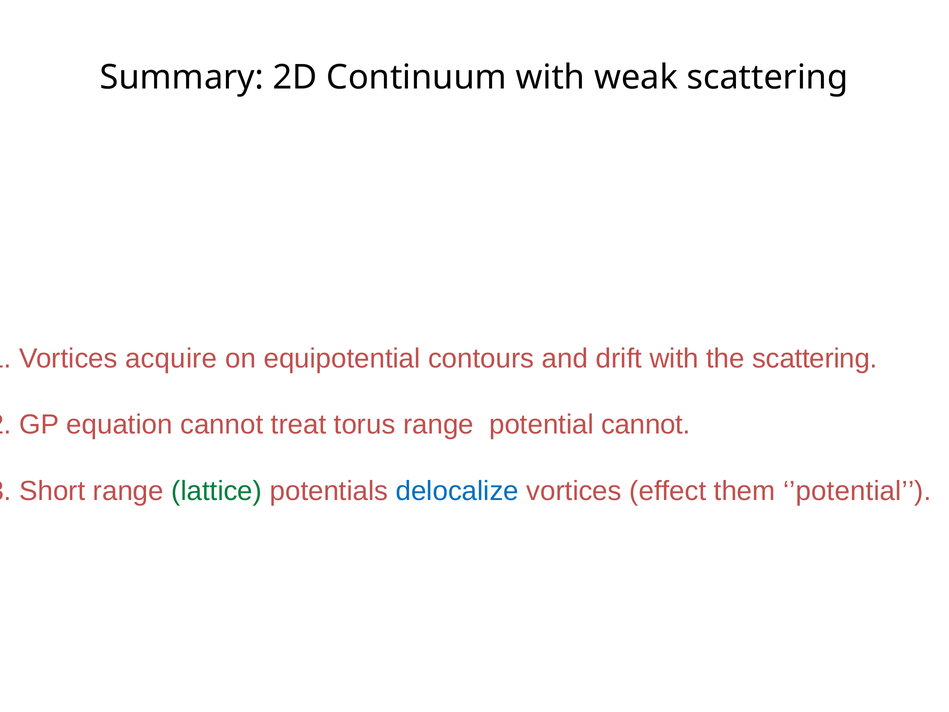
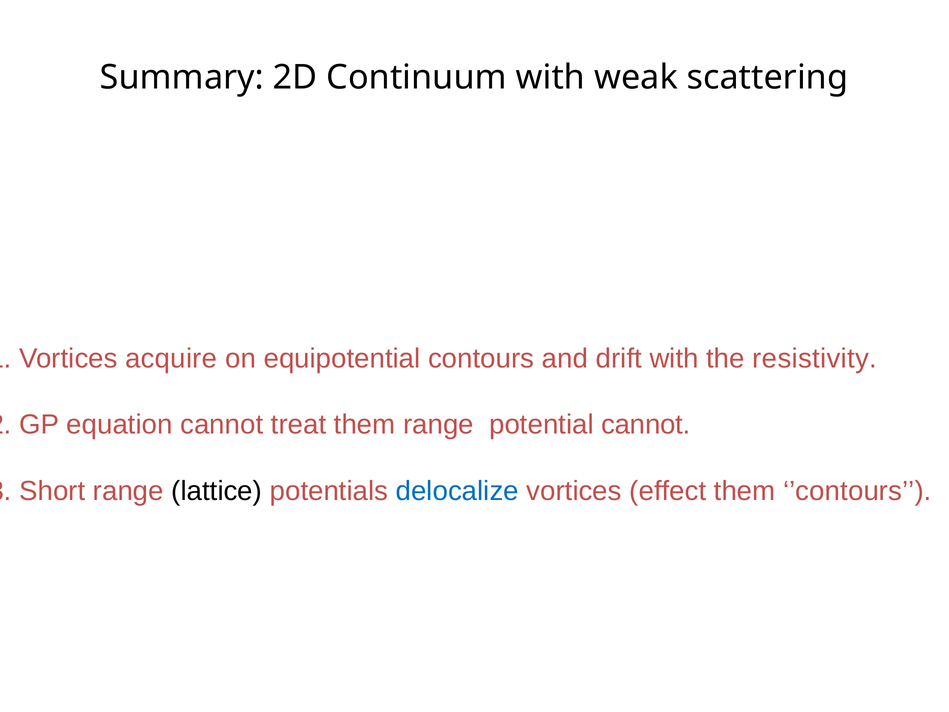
the scattering: scattering -> resistivity (815, 358)
treat torus: torus -> them (365, 425)
lattice colour: green -> black (217, 491)
’potential: ’potential -> ’contours (857, 491)
